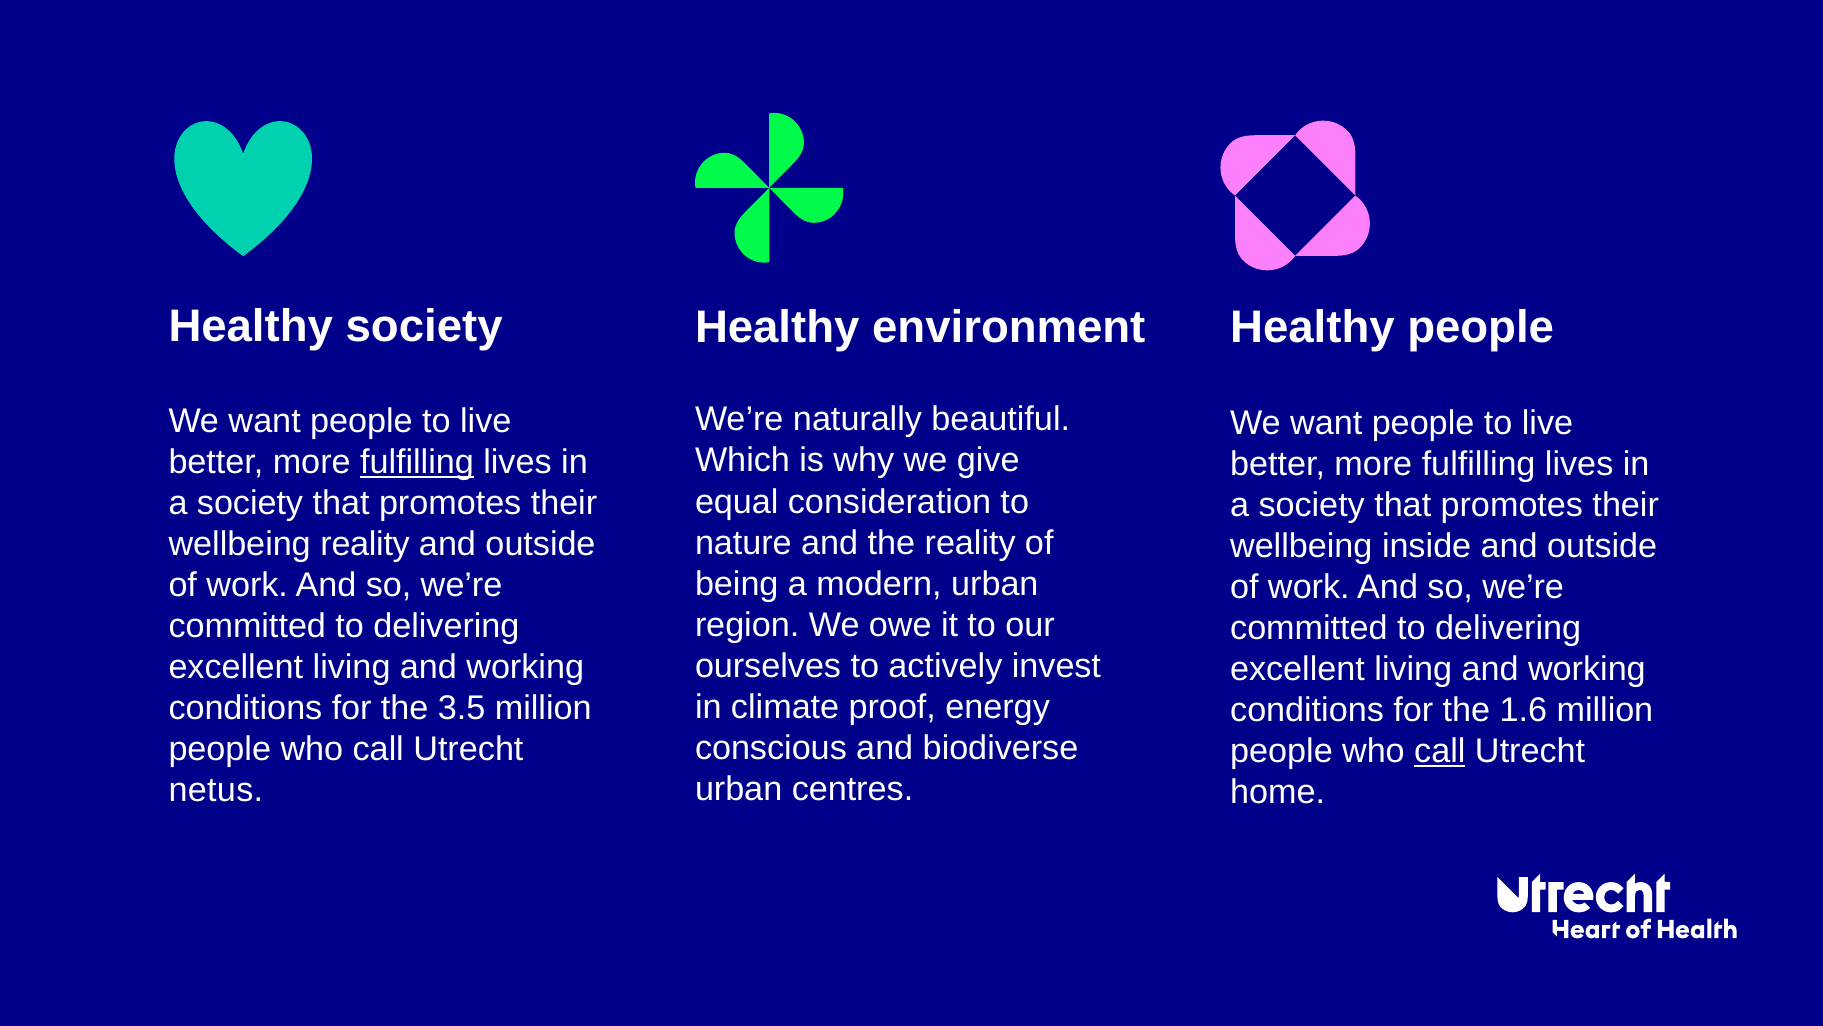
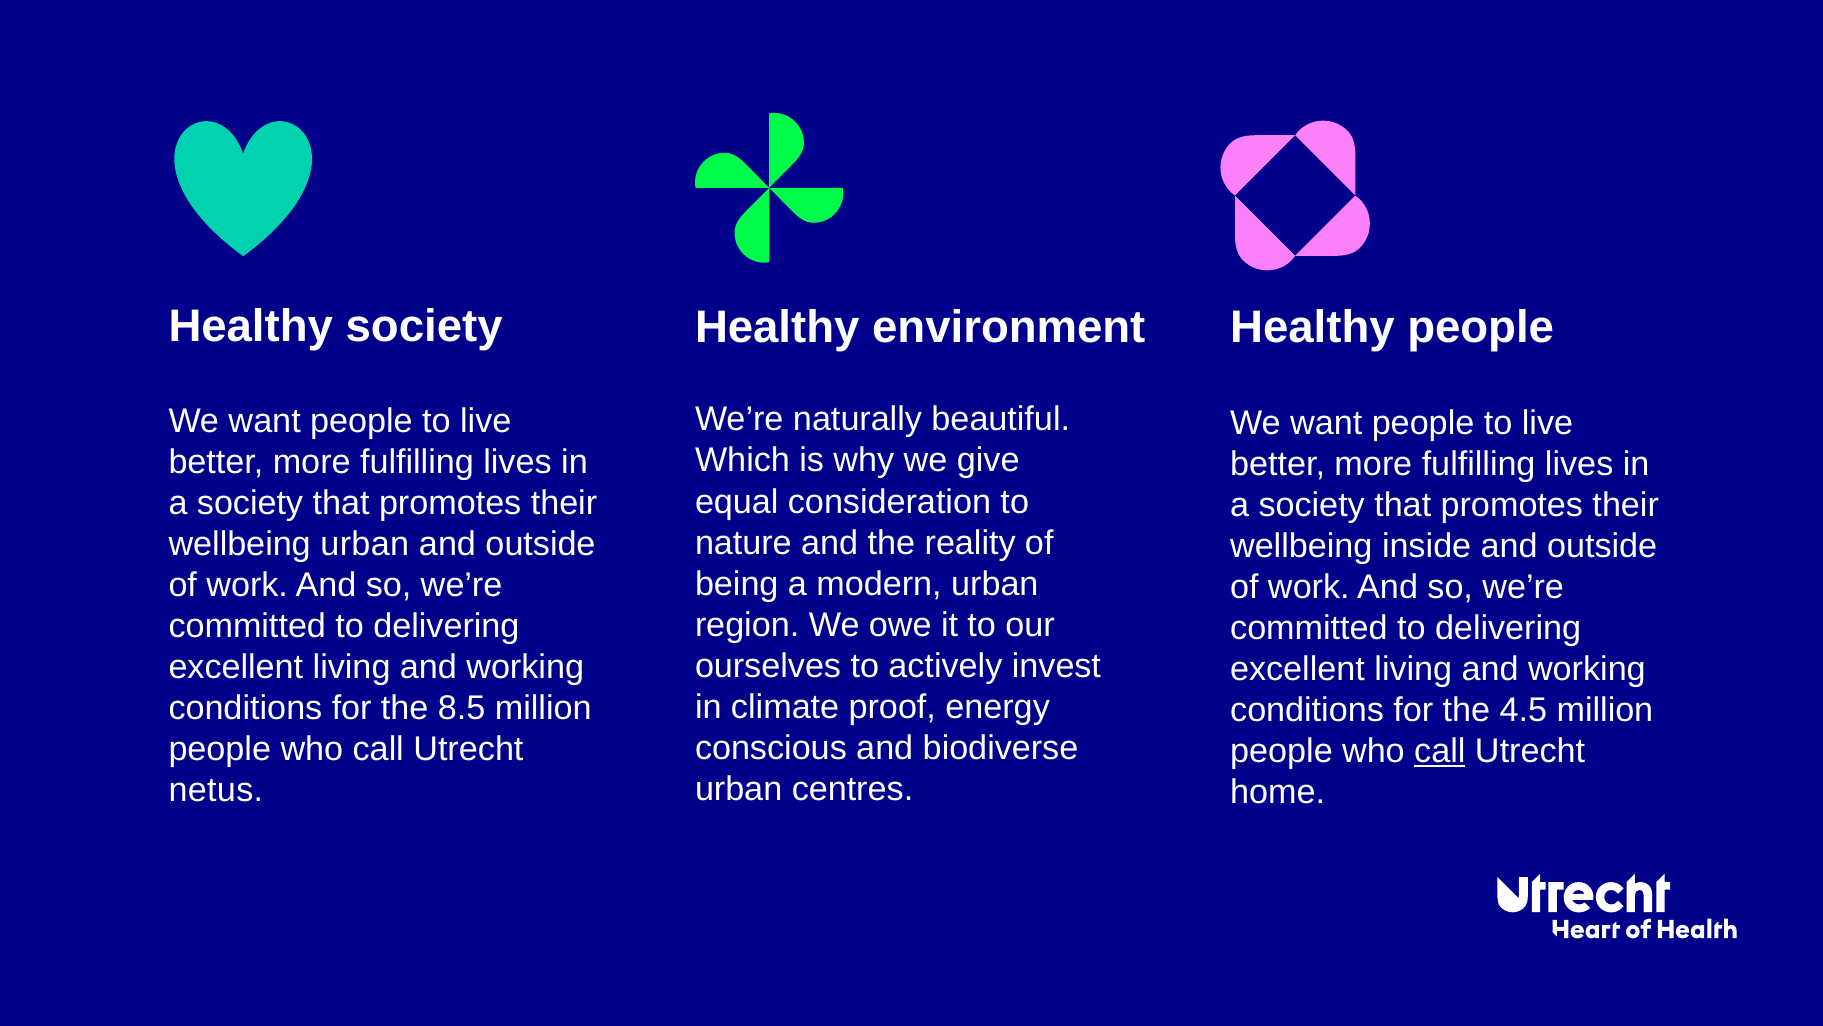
fulfilling underline: present -> none (417, 462)
wellbeing reality: reality -> urban (365, 544)
3.5: 3.5 -> 8.5 (462, 708)
1.6: 1.6 -> 4.5 (1523, 710)
